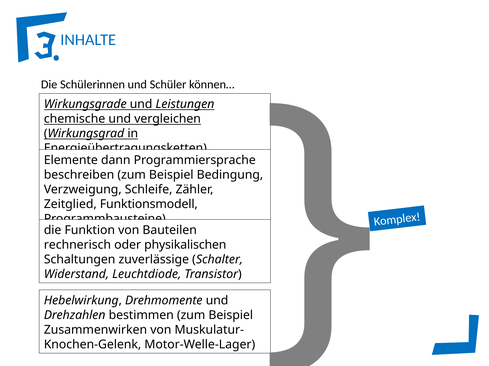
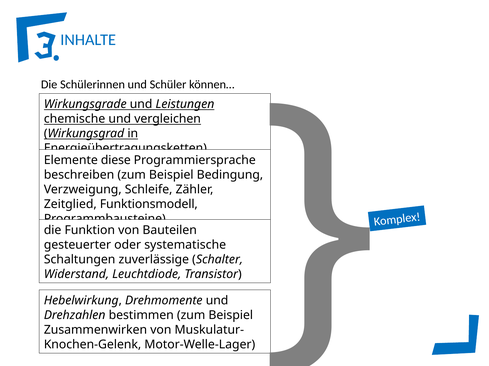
dann: dann -> diese (116, 161)
rechnerisch: rechnerisch -> gesteuerter (77, 245)
physikalischen: physikalischen -> systematische (185, 245)
